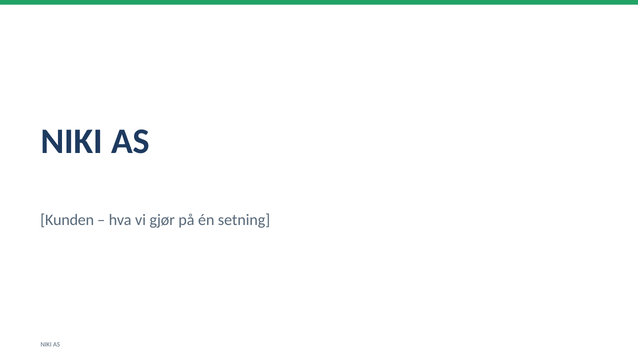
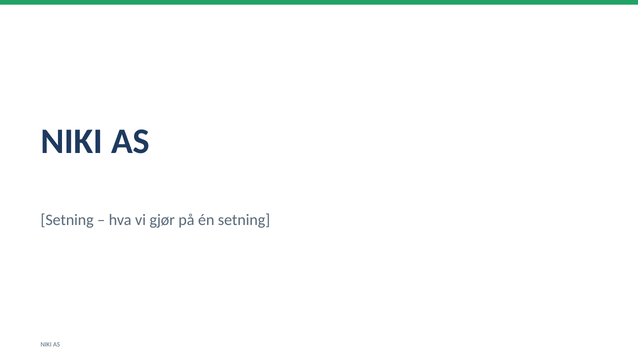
Kunden: Kunden -> Setning (67, 220)
